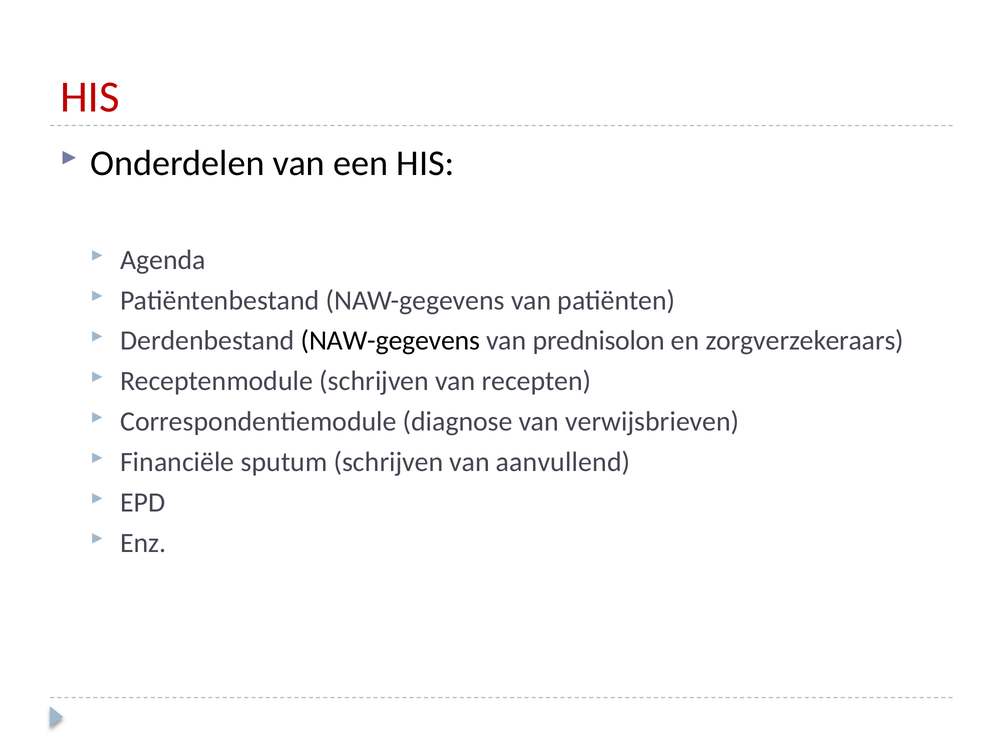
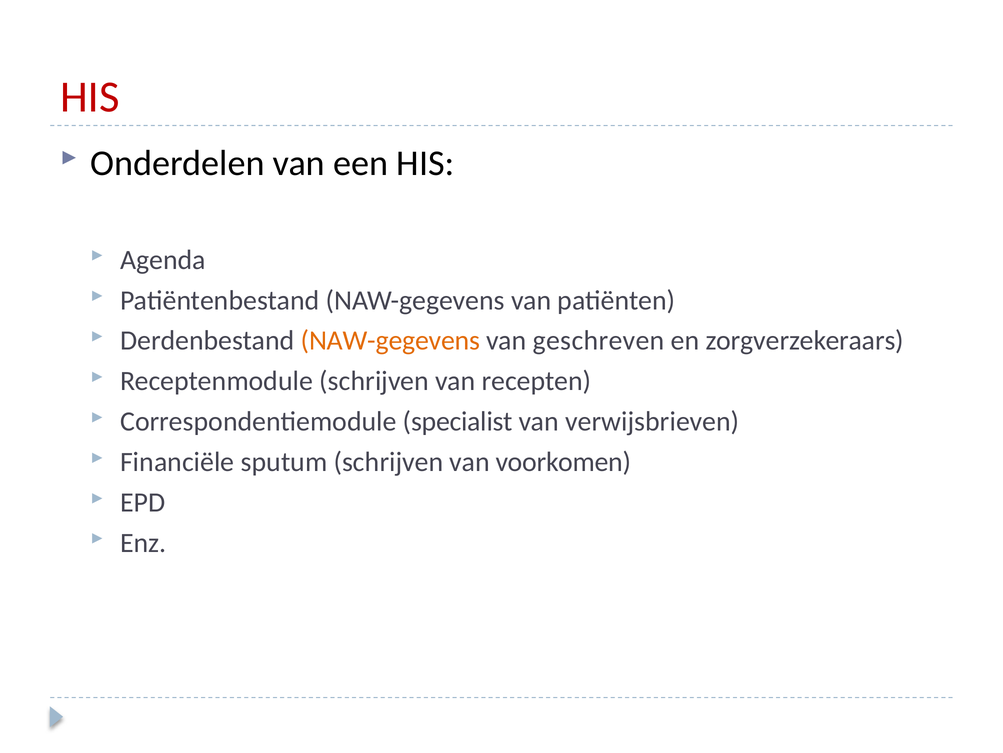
NAW-gegevens colour: black -> orange (390, 340)
prednisolon: prednisolon -> geschreven (599, 340)
diagnose: diagnose -> specialist (458, 421)
aanvullend: aanvullend -> voorkomen (563, 462)
